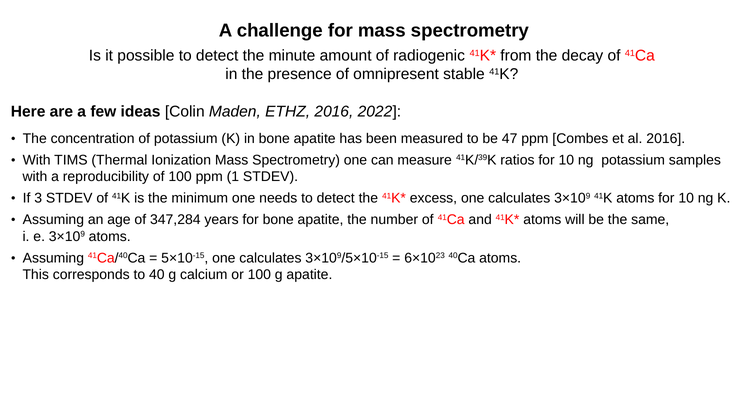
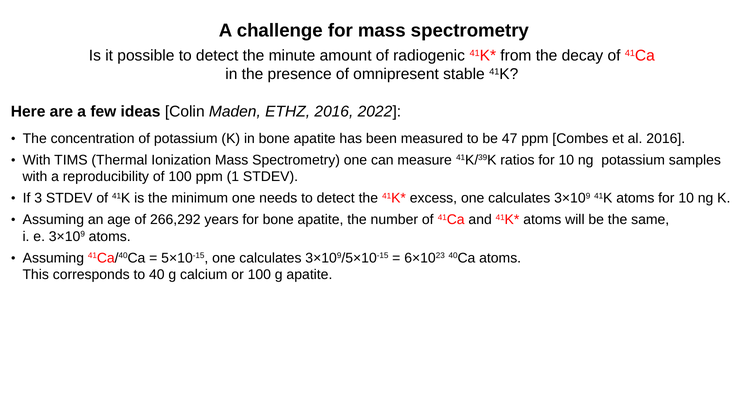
347,284: 347,284 -> 266,292 (175, 220)
